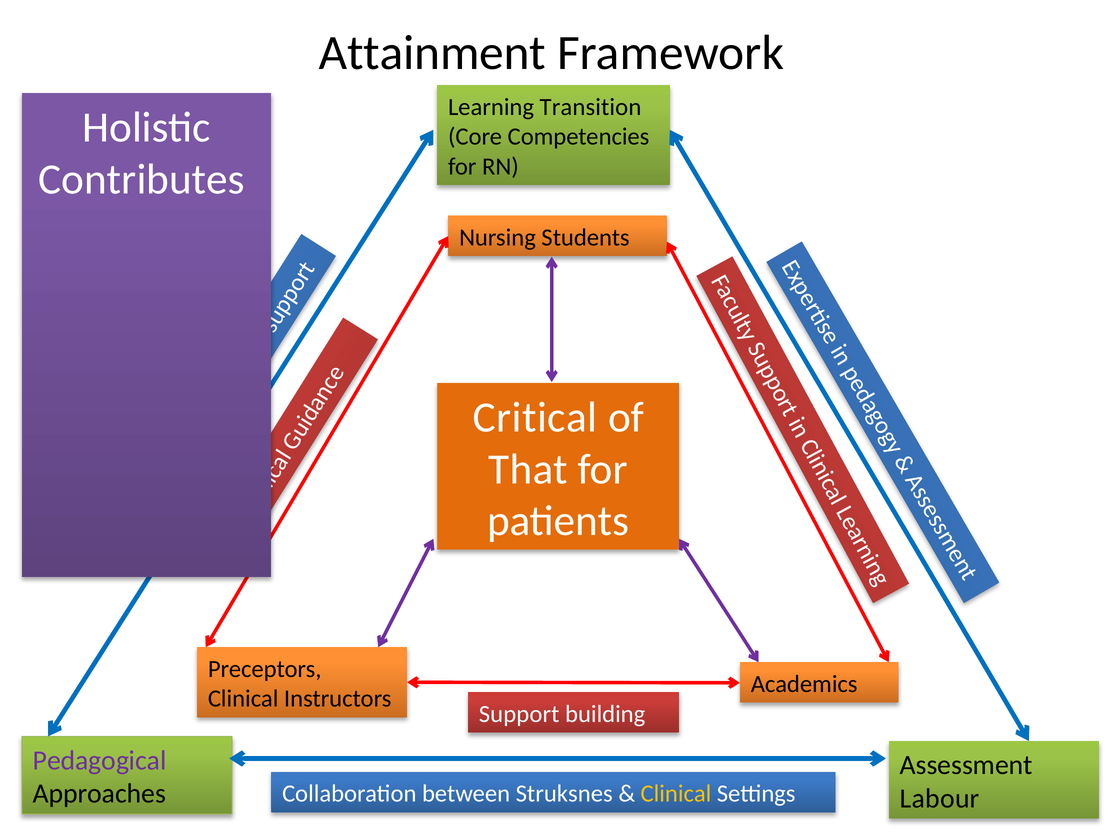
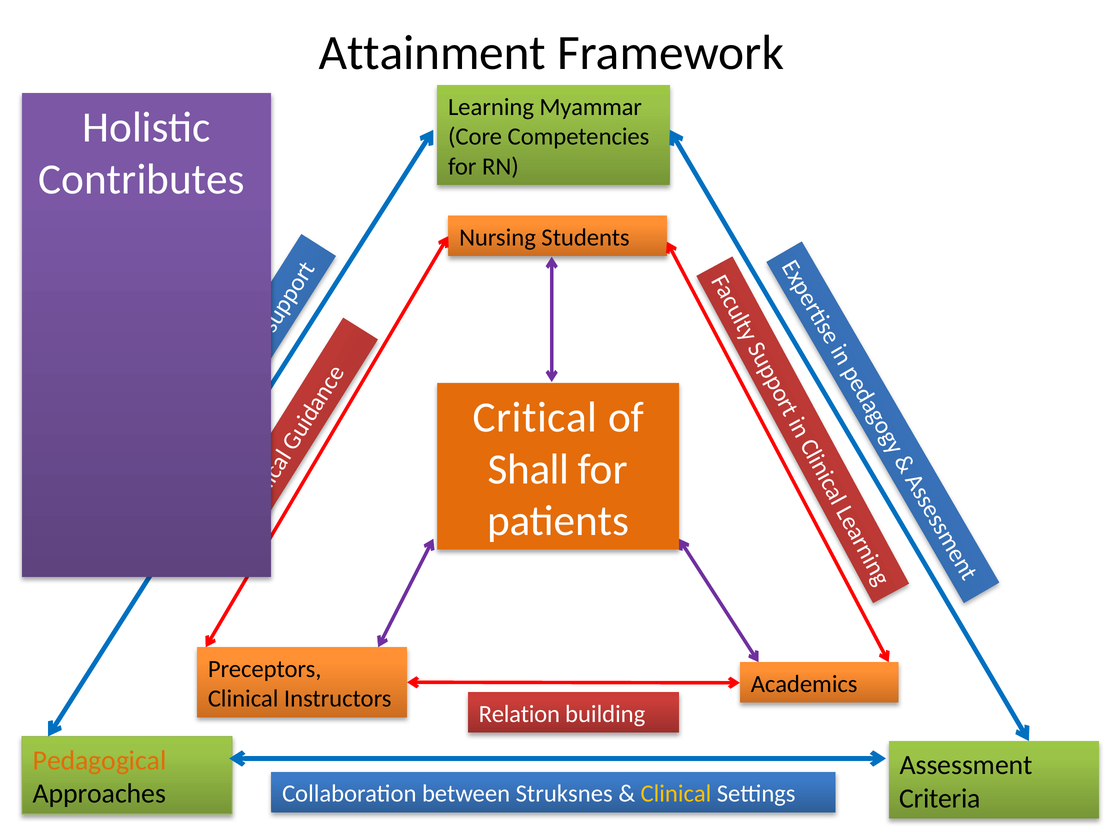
Transition: Transition -> Myammar (591, 107)
That: That -> Shall (529, 469)
Support: Support -> Relation (519, 714)
Pedagogical colour: purple -> orange (100, 760)
Labour: Labour -> Criteria (940, 798)
